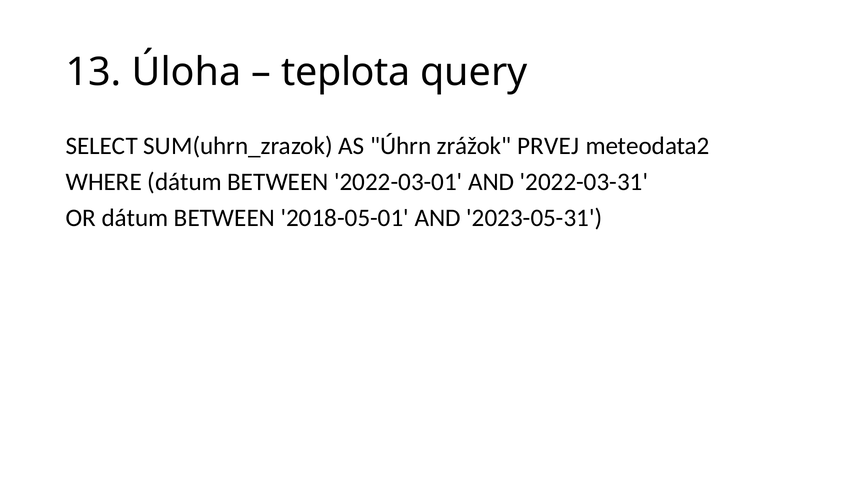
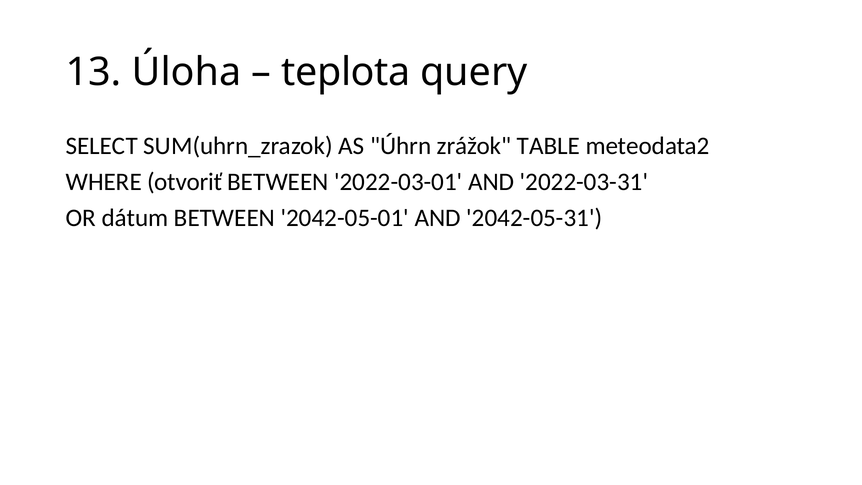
PRVEJ: PRVEJ -> TABLE (548, 146)
WHERE dátum: dátum -> otvoriť (185, 182)
2018-05-01: 2018-05-01 -> 2042-05-01 (345, 218)
2023-05-31: 2023-05-31 -> 2042-05-31 (534, 218)
